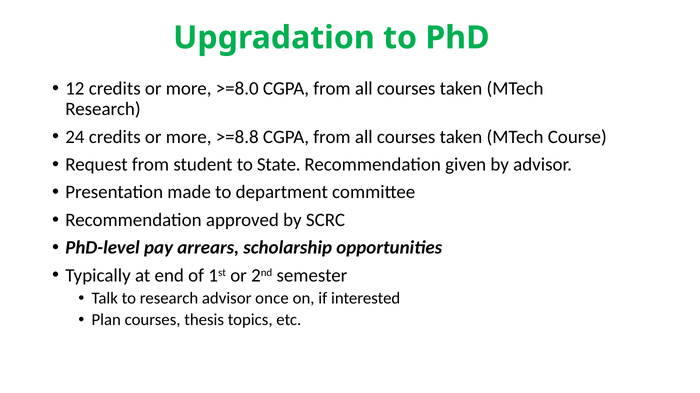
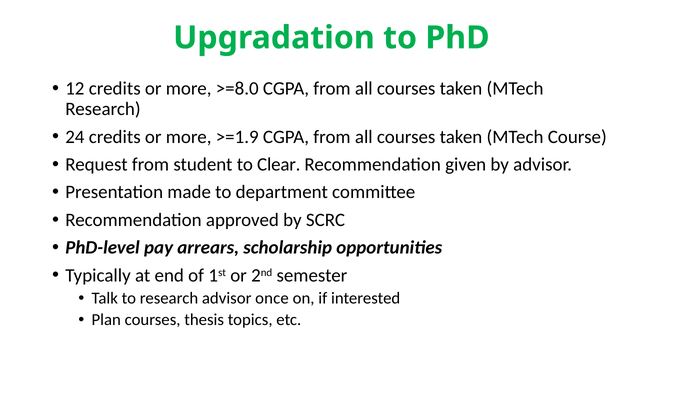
>=8.8: >=8.8 -> >=1.9 (237, 137)
State: State -> Clear (279, 165)
